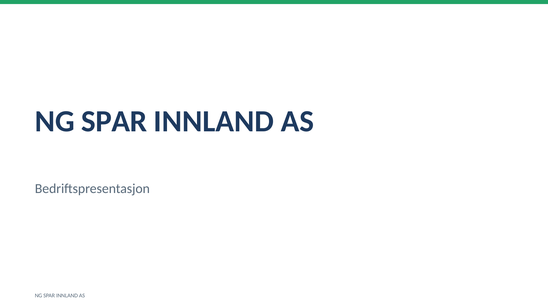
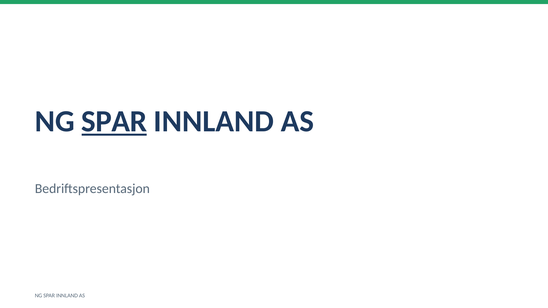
SPAR underline: none -> present (114, 122)
